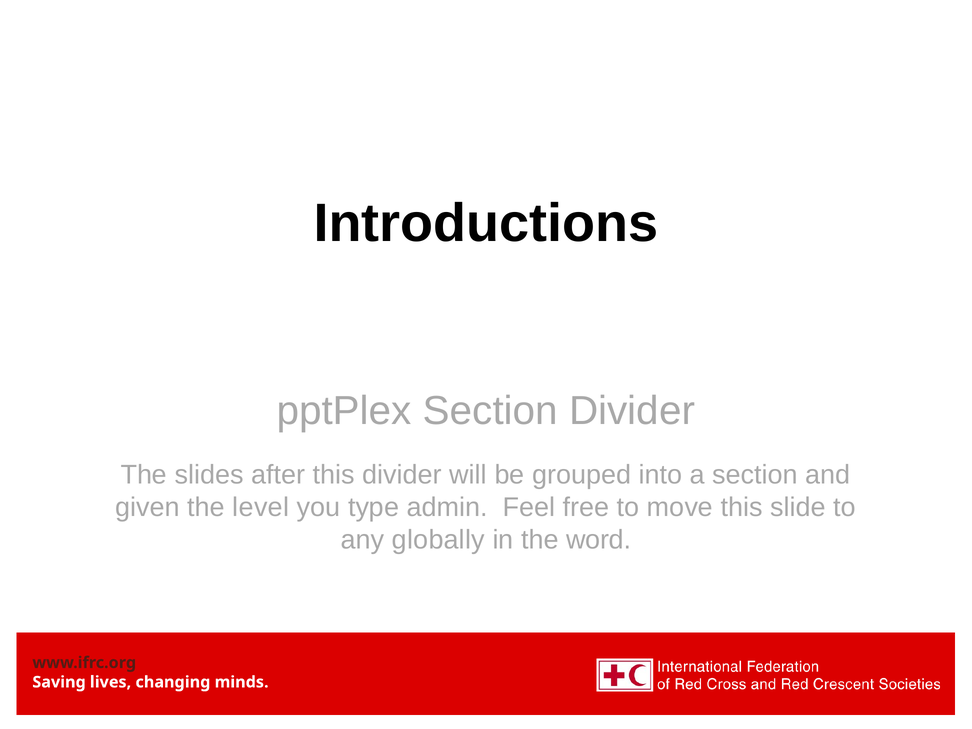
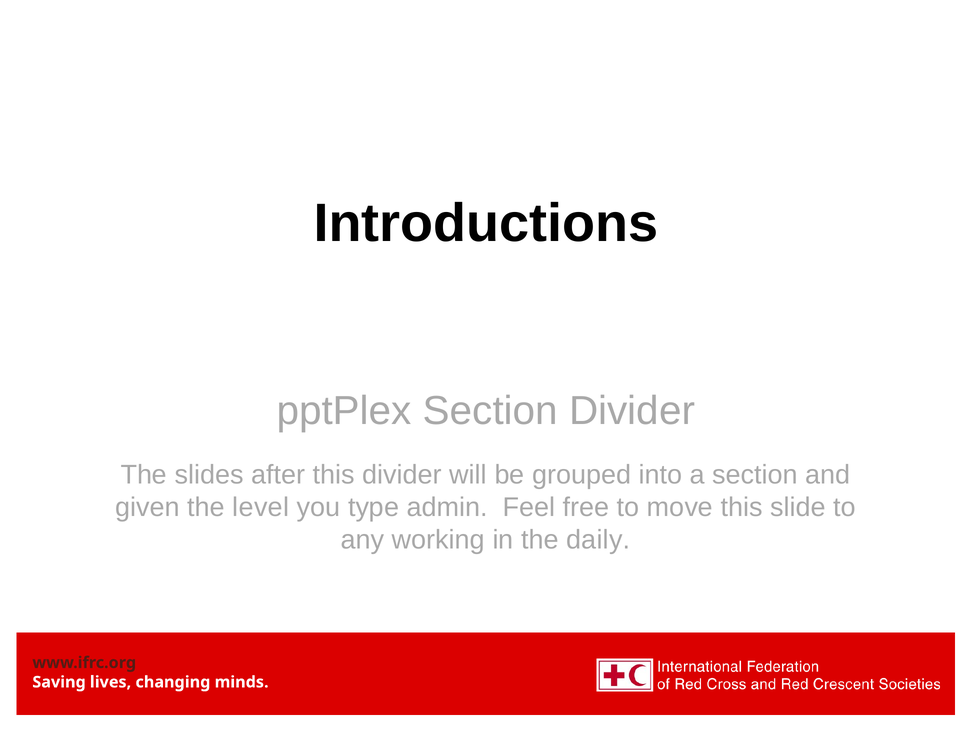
globally: globally -> working (438, 540)
word: word -> daily (598, 540)
